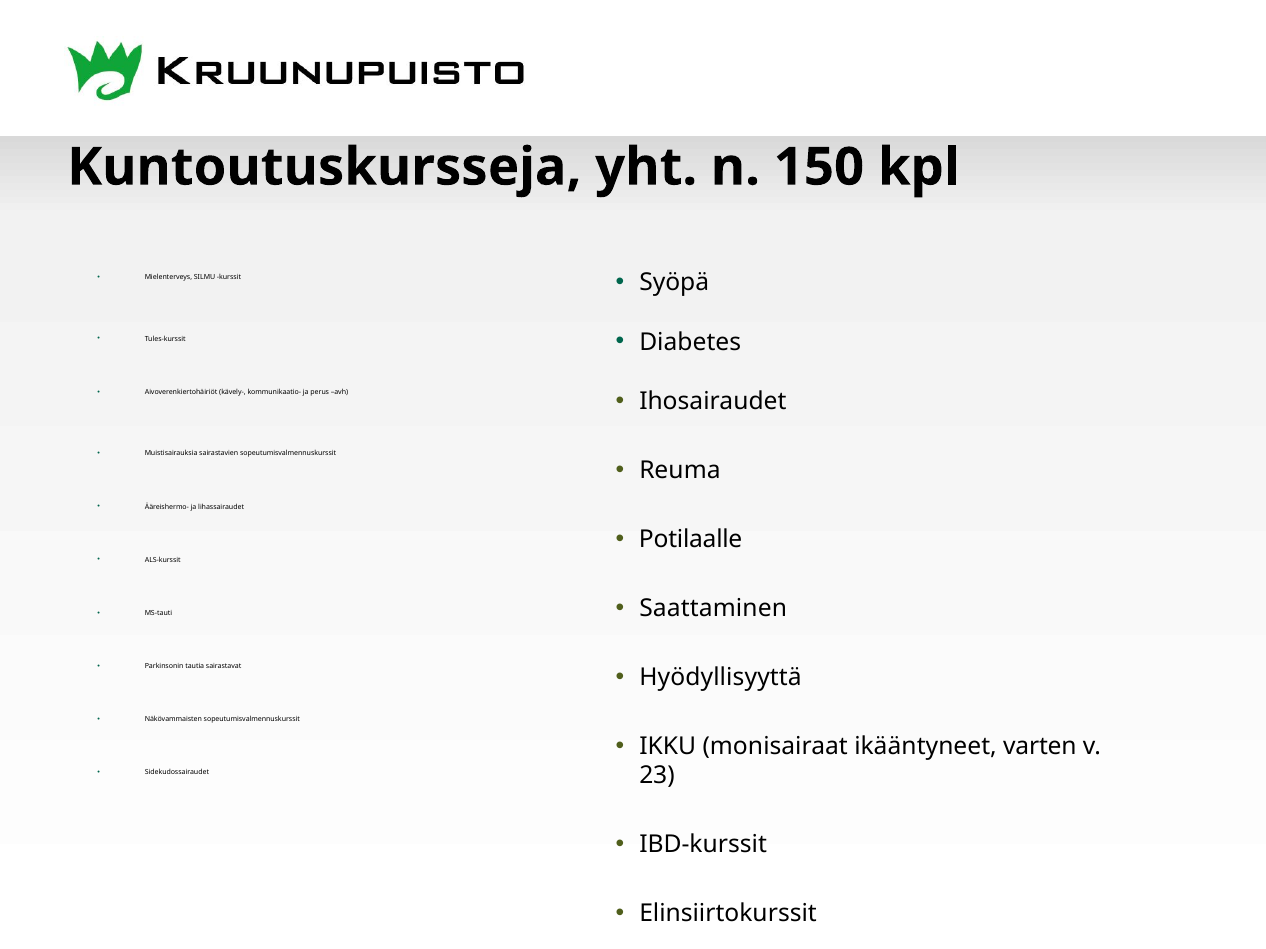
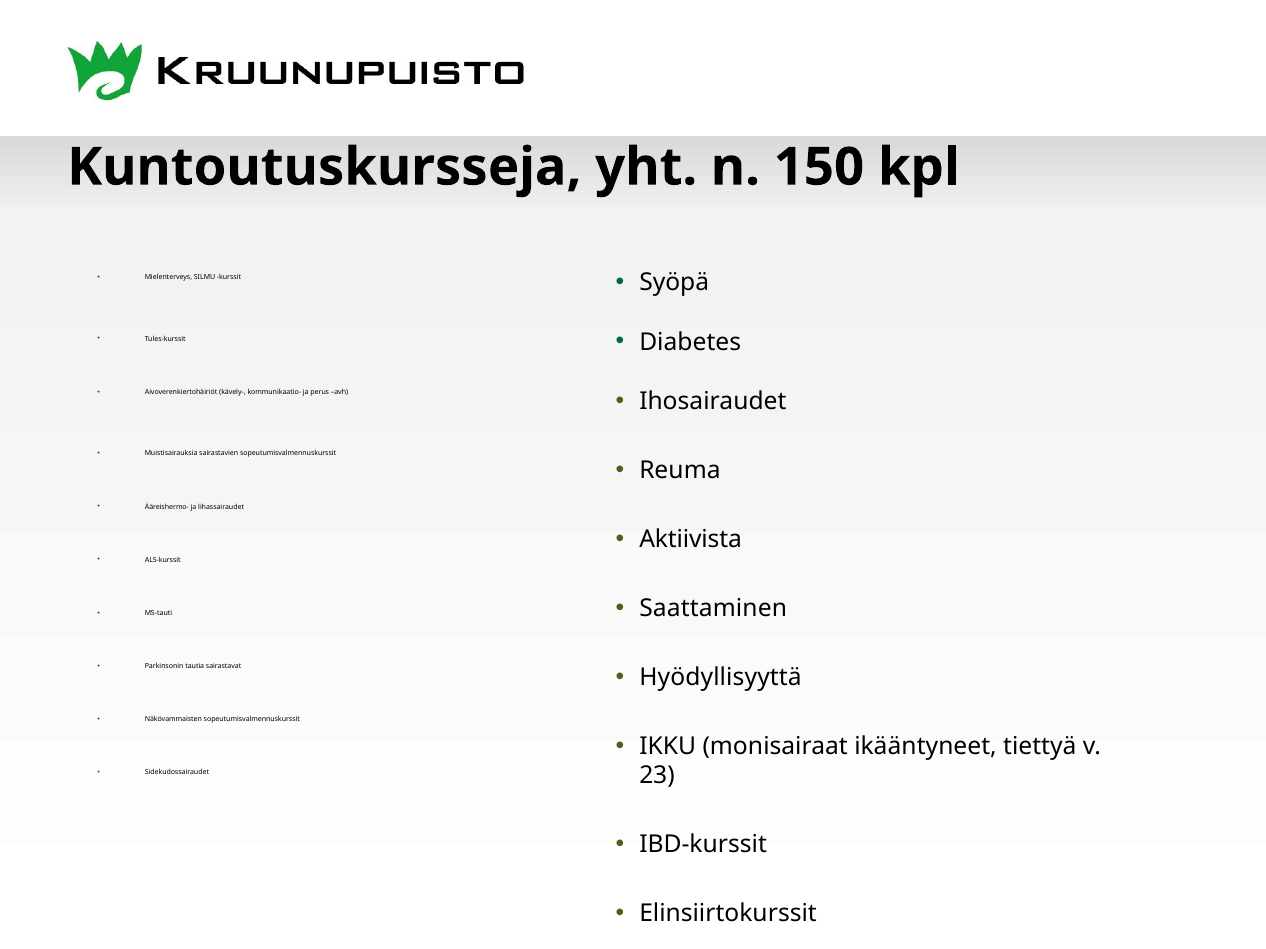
Potilaalle: Potilaalle -> Aktiivista (691, 540)
varten: varten -> tiettyä (1040, 747)
